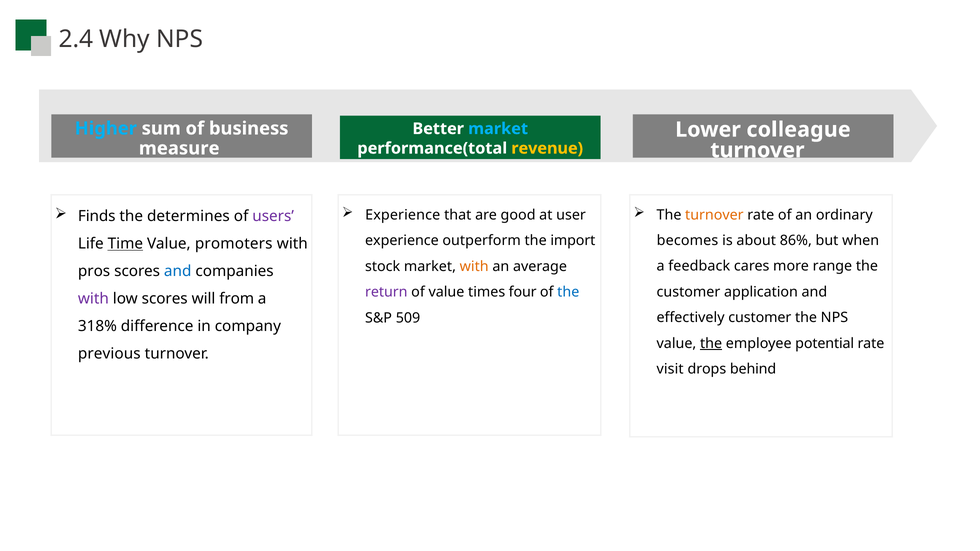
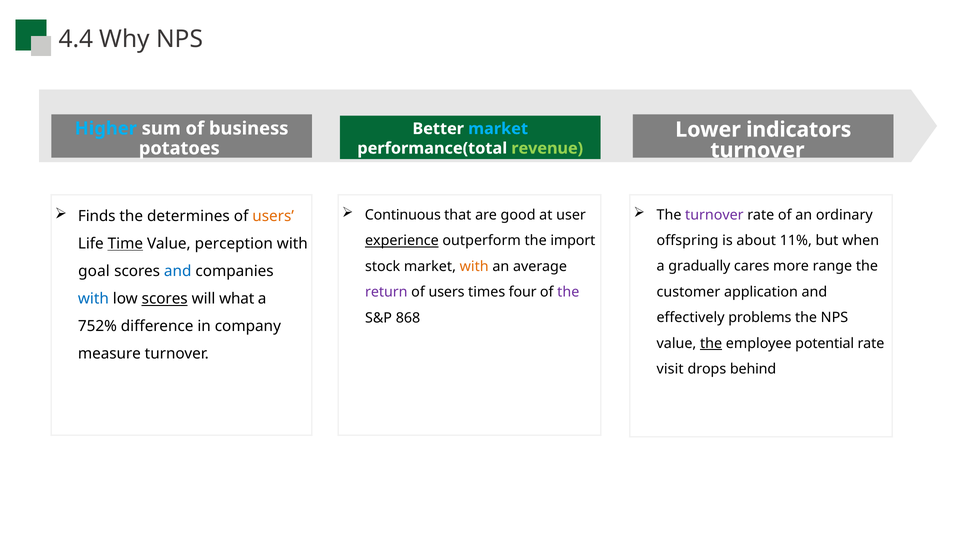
2.4: 2.4 -> 4.4 (76, 39)
colleague: colleague -> indicators (799, 130)
measure: measure -> potatoes (179, 148)
revenue colour: yellow -> light green (547, 148)
turnover colour: orange -> purple (714, 215)
Experience: Experience -> Continuous (403, 215)
users colour: purple -> orange (273, 216)
becomes: becomes -> offspring (688, 241)
86%: 86% -> 11% (796, 241)
experience underline: none -> present (402, 241)
promoters: promoters -> perception (234, 244)
feedback: feedback -> gradually (699, 266)
pros: pros -> goal (94, 271)
value: value -> users (447, 292)
the colour: blue -> purple (568, 292)
with colour: purple -> blue (93, 299)
scores underline: none -> present (165, 299)
from: from -> what (237, 299)
effectively customer: customer -> problems (760, 318)
509: 509 -> 868 (408, 318)
318%: 318% -> 752% (97, 326)
previous: previous -> measure (109, 354)
